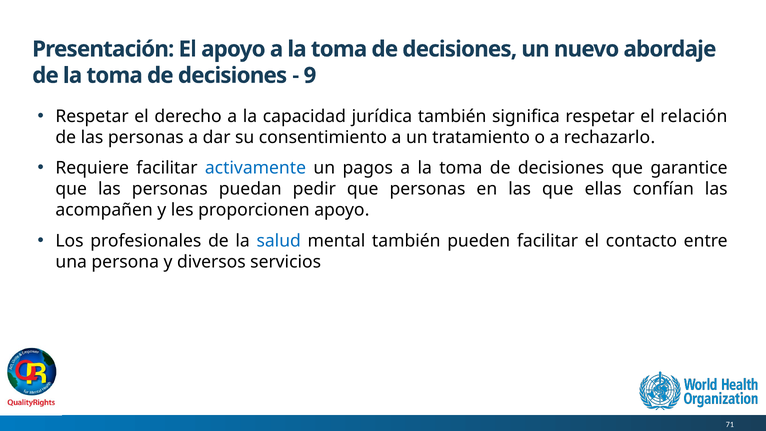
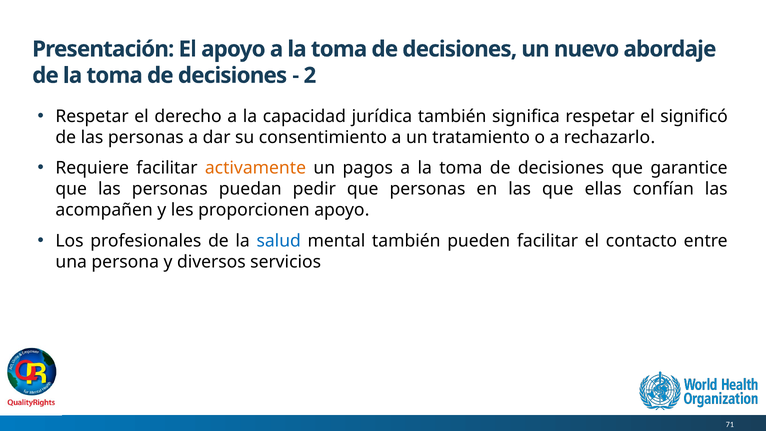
9: 9 -> 2 (310, 75)
relación: relación -> significó (694, 116)
activamente colour: blue -> orange (255, 168)
